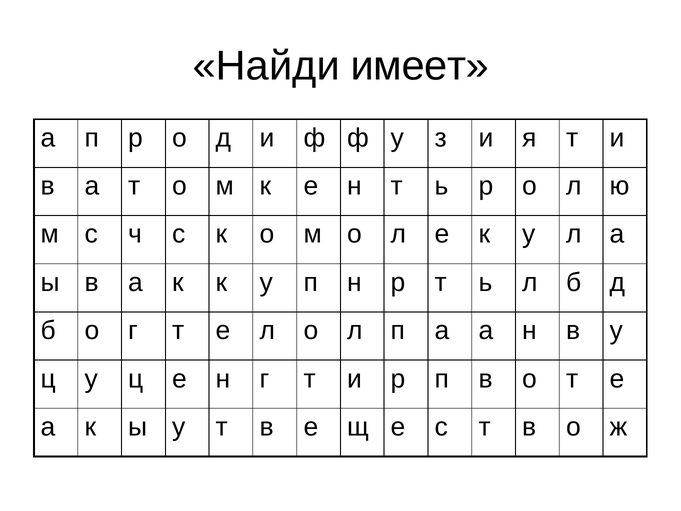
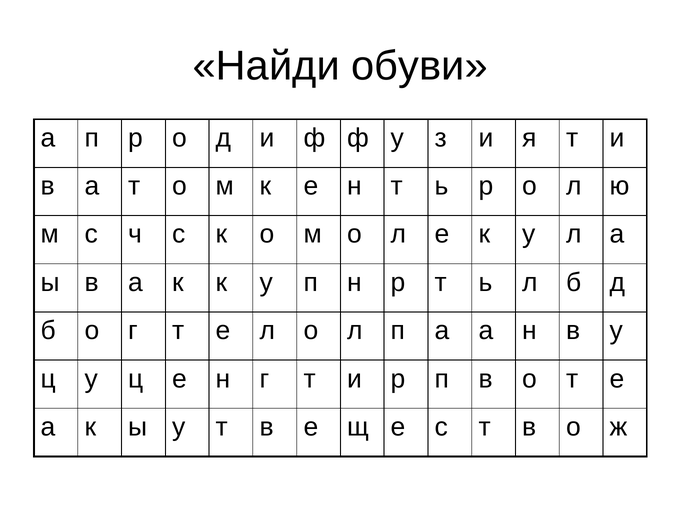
имеет: имеет -> обуви (420, 66)
